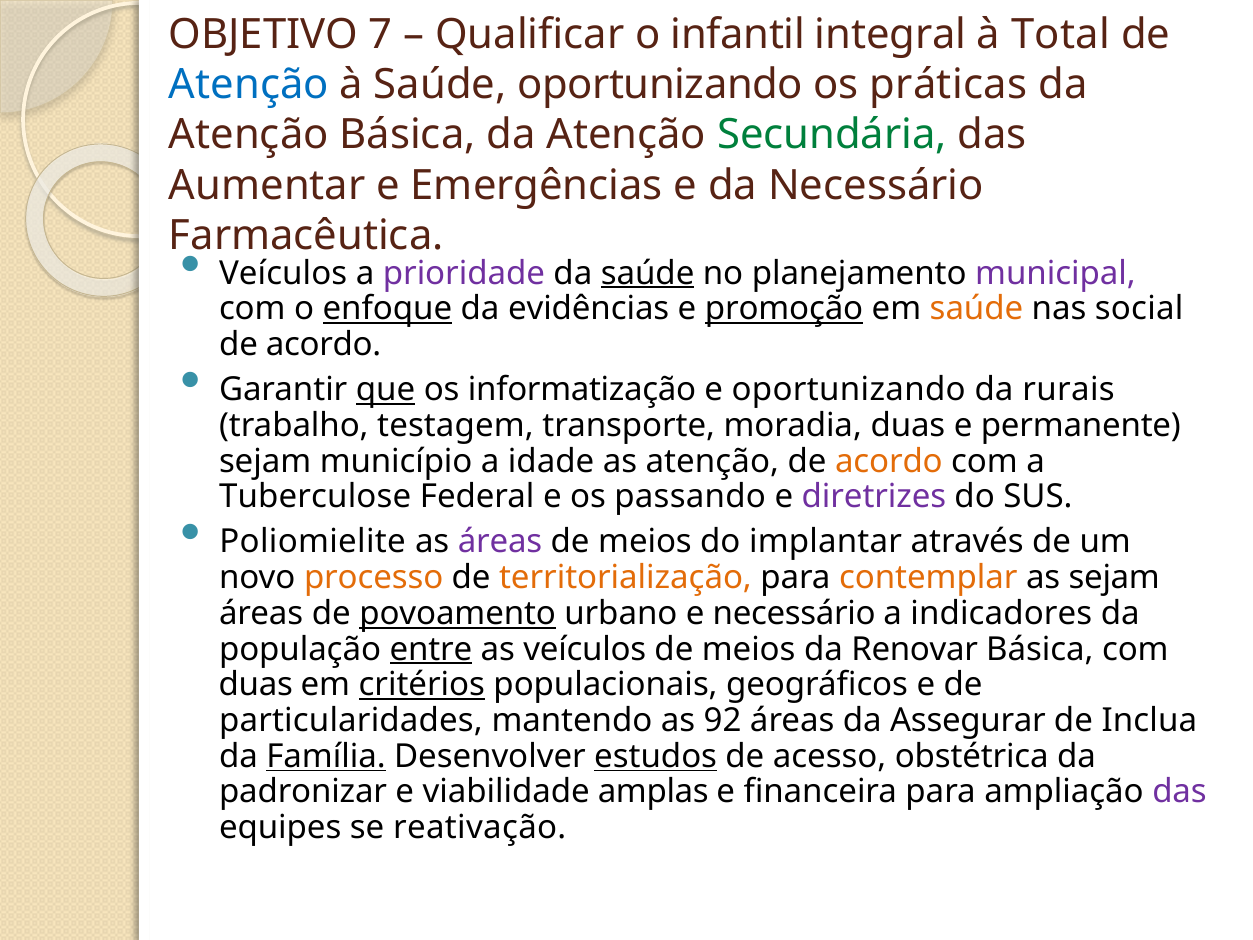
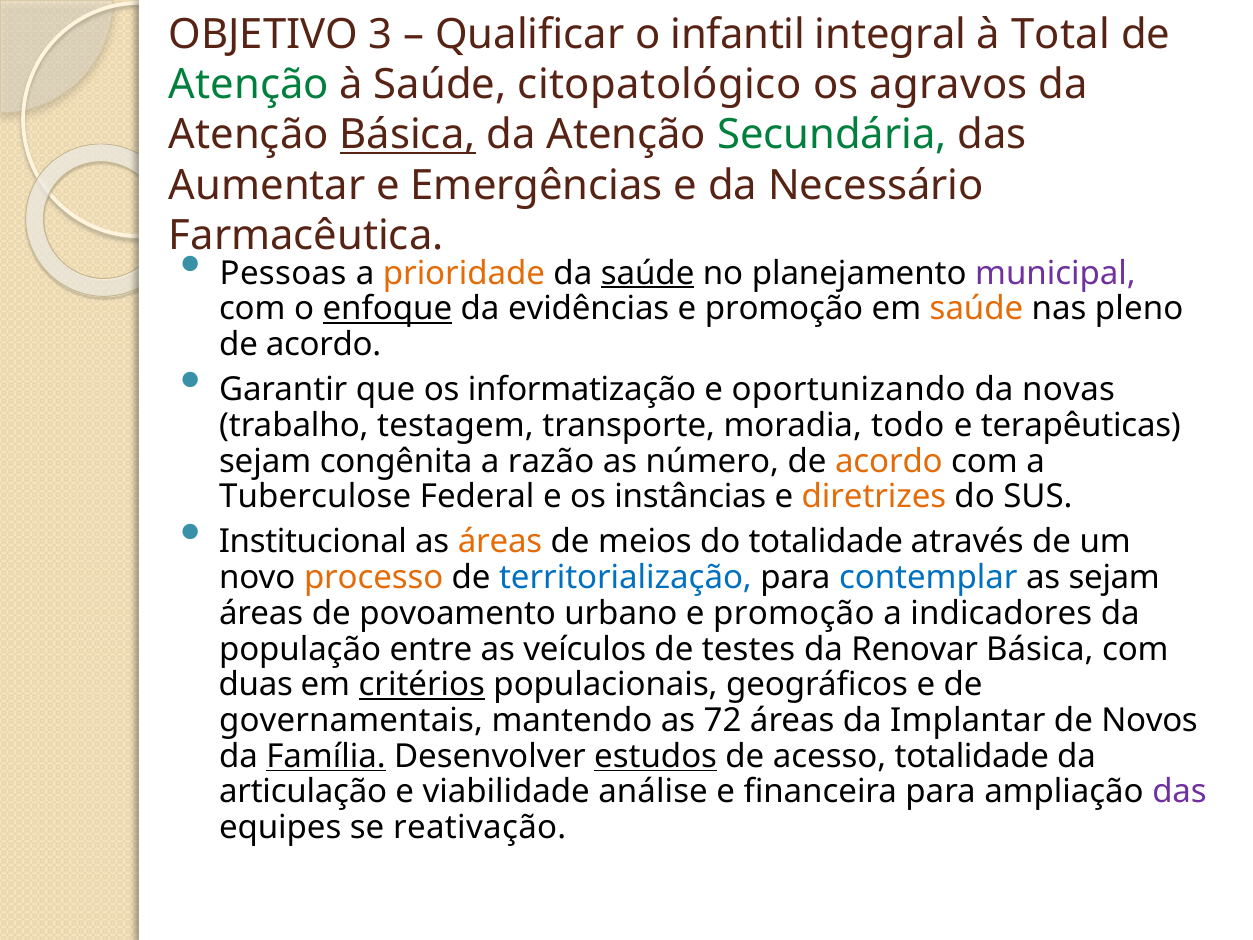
7: 7 -> 3 (381, 35)
Atenção colour: blue -> green (249, 85)
Saúde oportunizando: oportunizando -> citopatológico (660, 85)
práticas: práticas -> agravos (949, 85)
Básica underline: none -> present (408, 135)
Veículos: Veículos -> Pessoas (283, 273)
prioridade colour: purple -> orange (464, 273)
promoção underline: present -> none (784, 309)
social: social -> pleno (1139, 309)
que underline: present -> none (386, 390)
rurais: rurais -> novas (1069, 390)
moradia duas: duas -> todo (908, 425)
permanente: permanente -> terapêuticas (1081, 425)
município: município -> congênita (396, 461)
idade: idade -> razão (551, 461)
as atenção: atenção -> número (712, 461)
passando: passando -> instâncias (690, 497)
diretrizes colour: purple -> orange (874, 497)
Poliomielite: Poliomielite -> Institucional (313, 542)
áreas colour: purple -> orange (500, 542)
do implantar: implantar -> totalidade (826, 542)
territorialização colour: orange -> blue (625, 578)
contemplar colour: orange -> blue (928, 578)
povoamento underline: present -> none (458, 613)
urbano e necessário: necessário -> promoção (794, 613)
entre underline: present -> none (431, 649)
meios: meios -> testes (749, 649)
particularidades: particularidades -> governamentais (351, 720)
92: 92 -> 72 (723, 720)
Assegurar: Assegurar -> Implantar (968, 720)
Inclua: Inclua -> Novos (1150, 720)
acesso obstétrica: obstétrica -> totalidade (972, 756)
padronizar: padronizar -> articulação (303, 792)
amplas: amplas -> análise (653, 792)
